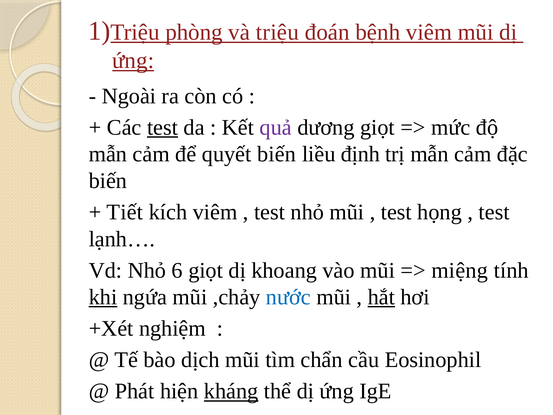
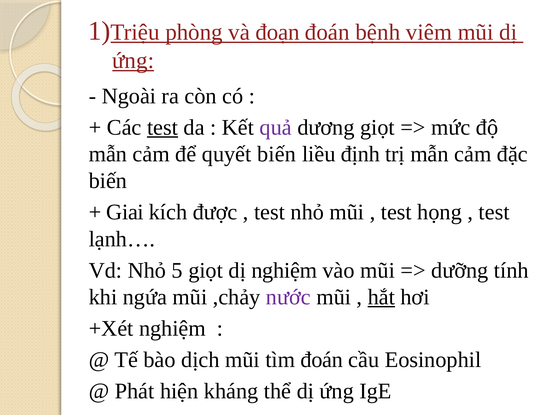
và triệu: triệu -> đoạn (278, 32)
Tiết: Tiết -> Giai (125, 212)
kích viêm: viêm -> được (215, 212)
6: 6 -> 5 (177, 270)
dị khoang: khoang -> nghiệm (284, 270)
miệng: miệng -> dưỡng (460, 270)
khi underline: present -> none (103, 297)
nước colour: blue -> purple (288, 297)
tìm chẩn: chẩn -> đoán (322, 360)
kháng underline: present -> none (231, 391)
